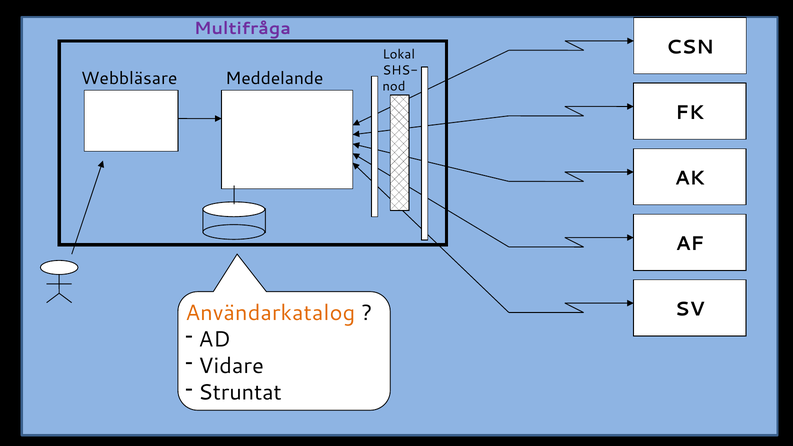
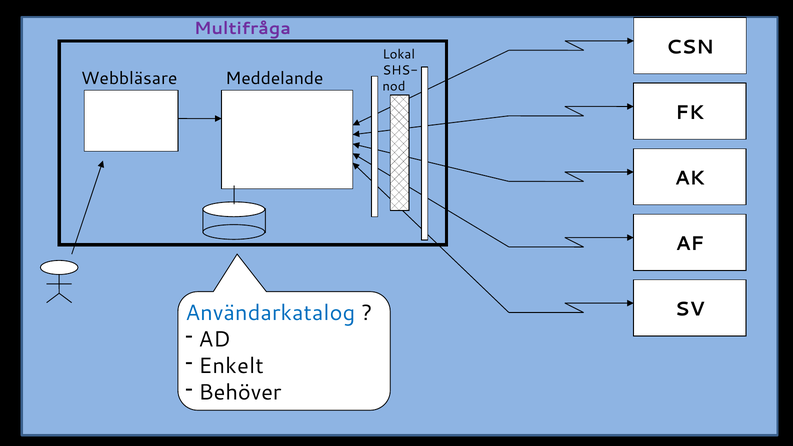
Användarkatalog colour: orange -> blue (270, 313)
Vidare: Vidare -> Enkelt (231, 366)
Struntat: Struntat -> Behöver (240, 393)
